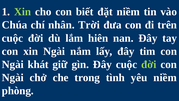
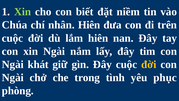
nhân Trời: Trời -> Hiên (89, 25)
đời colour: light green -> yellow (149, 64)
yêu niềm: niềm -> phục (165, 77)
